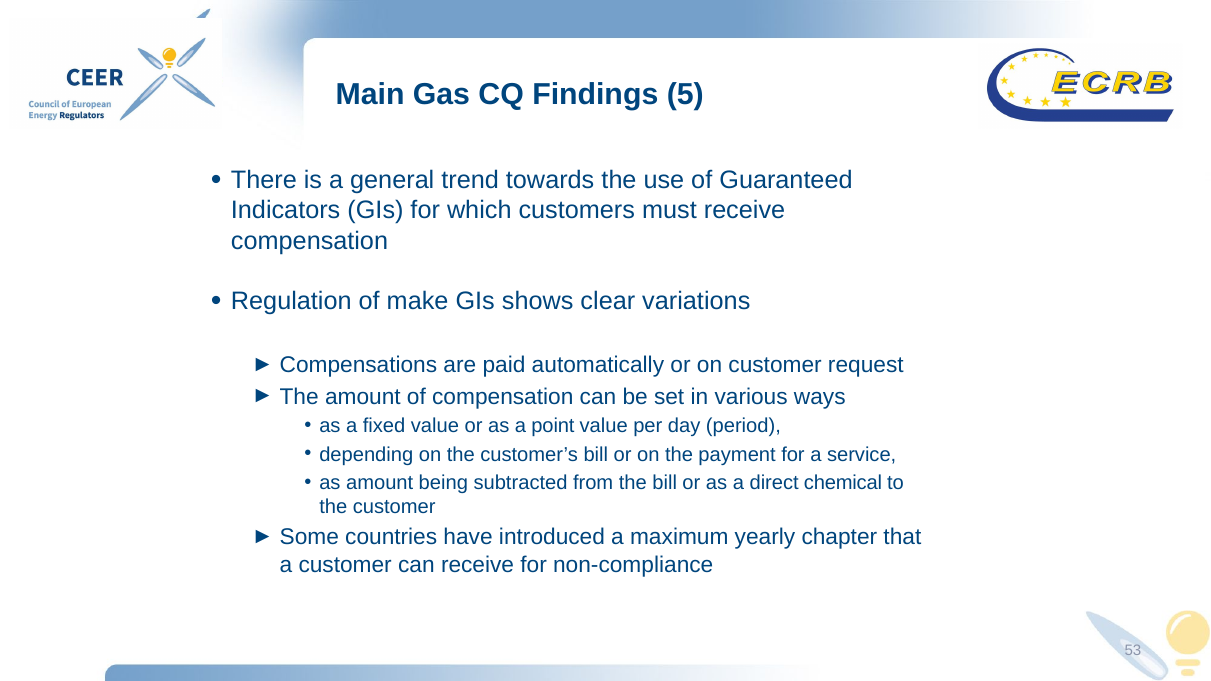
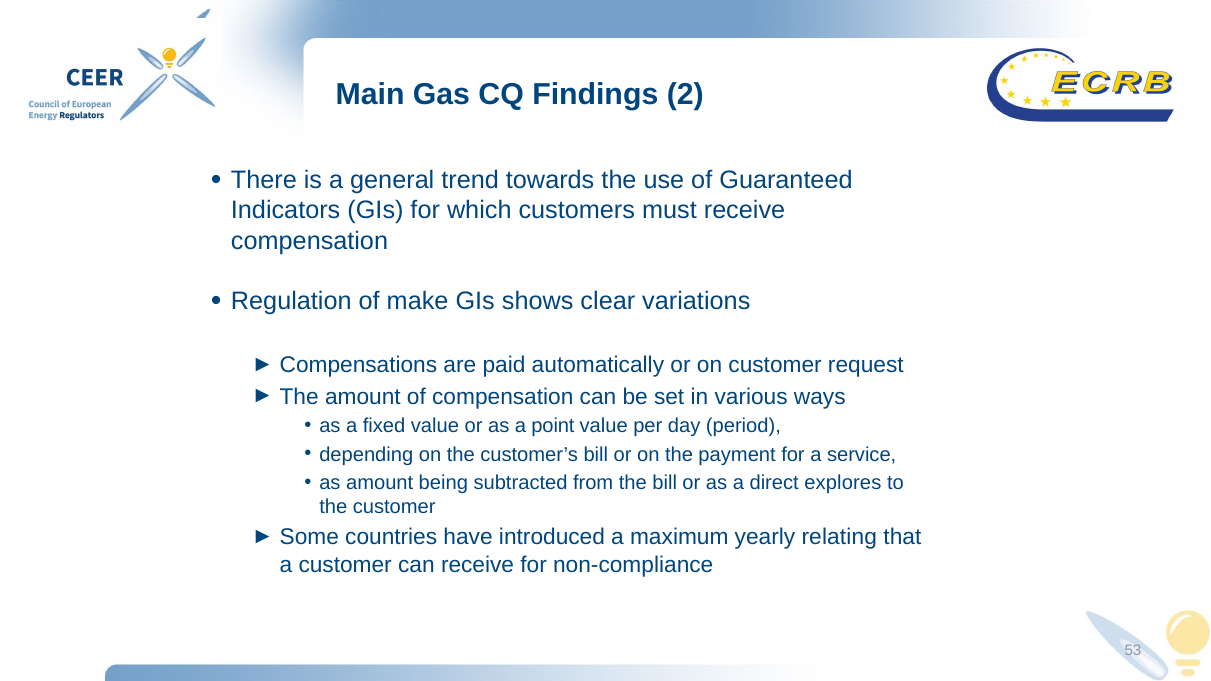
5: 5 -> 2 (685, 94)
chemical: chemical -> explores (843, 483)
chapter: chapter -> relating (839, 537)
